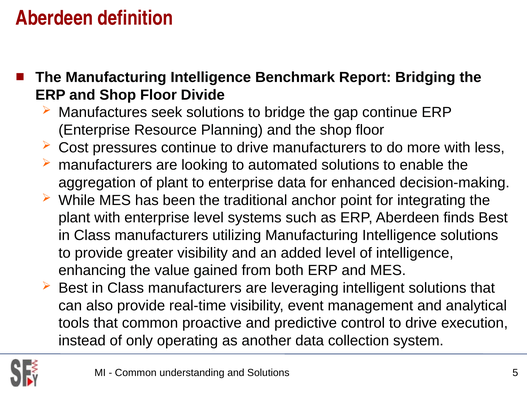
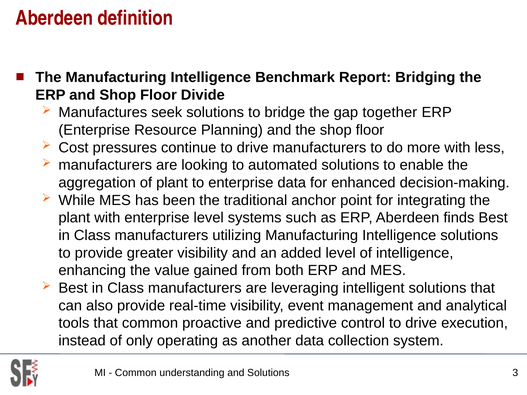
gap continue: continue -> together (390, 112)
5: 5 -> 3 (515, 373)
